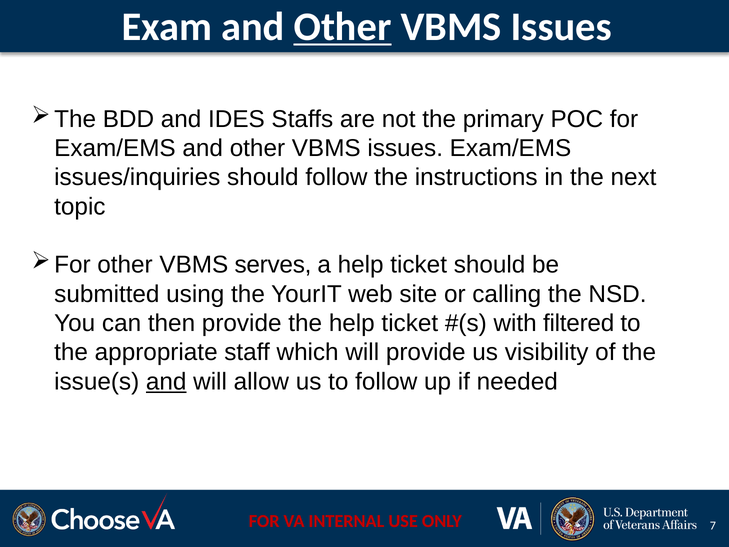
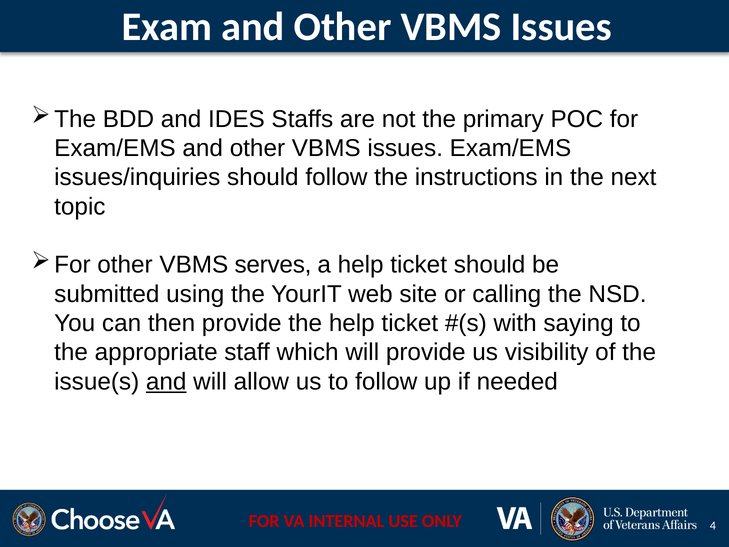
Other underline: present -> none (343, 27)
filtered: filtered -> saying (579, 323)
7: 7 -> 4 (713, 525)
